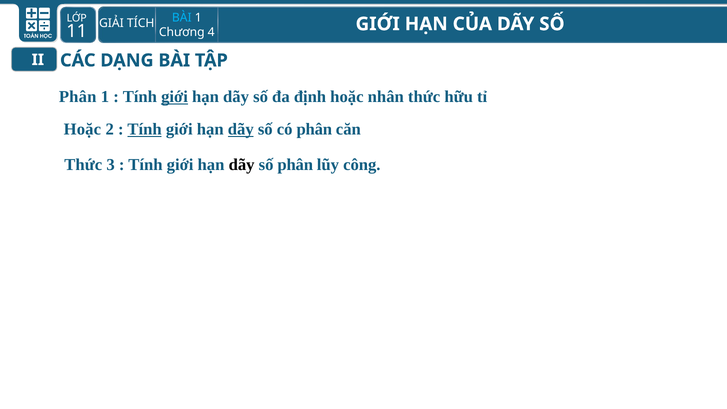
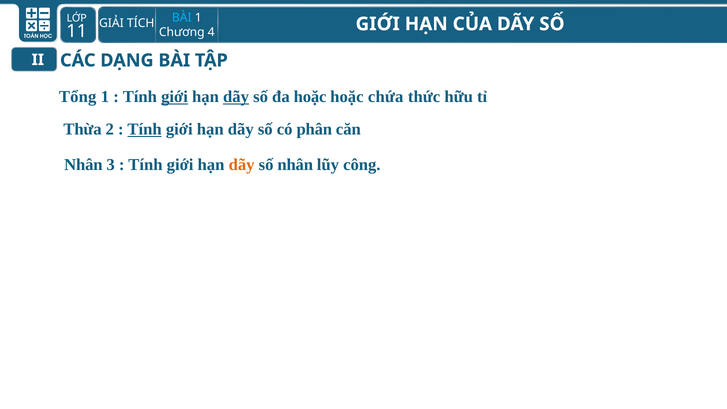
Phân: Phân -> Tổng (78, 97)
dãy underline: none -> present (236, 97)
đa định: định -> hoặc (310, 97)
nhân: nhân -> chứa (386, 97)
Hoặc: Hoặc -> Thừa (83, 129)
dãy underline: present -> none (241, 129)
Thức: Thức -> Nhân (83, 165)
dãy colour: black -> orange (242, 165)
số phân: phân -> nhân (295, 165)
